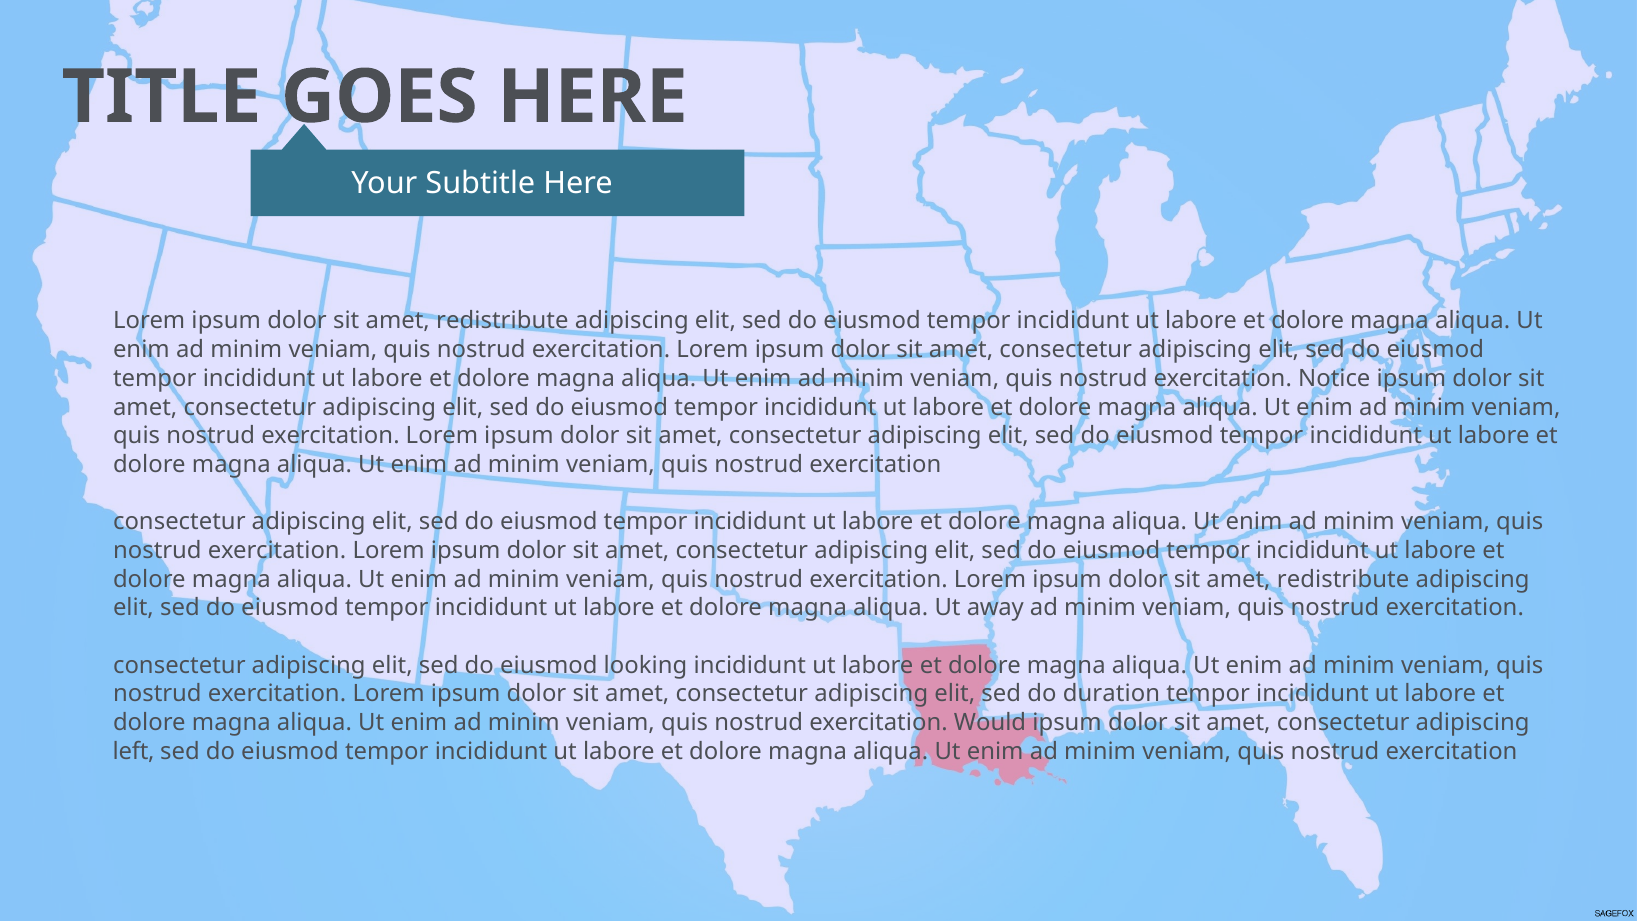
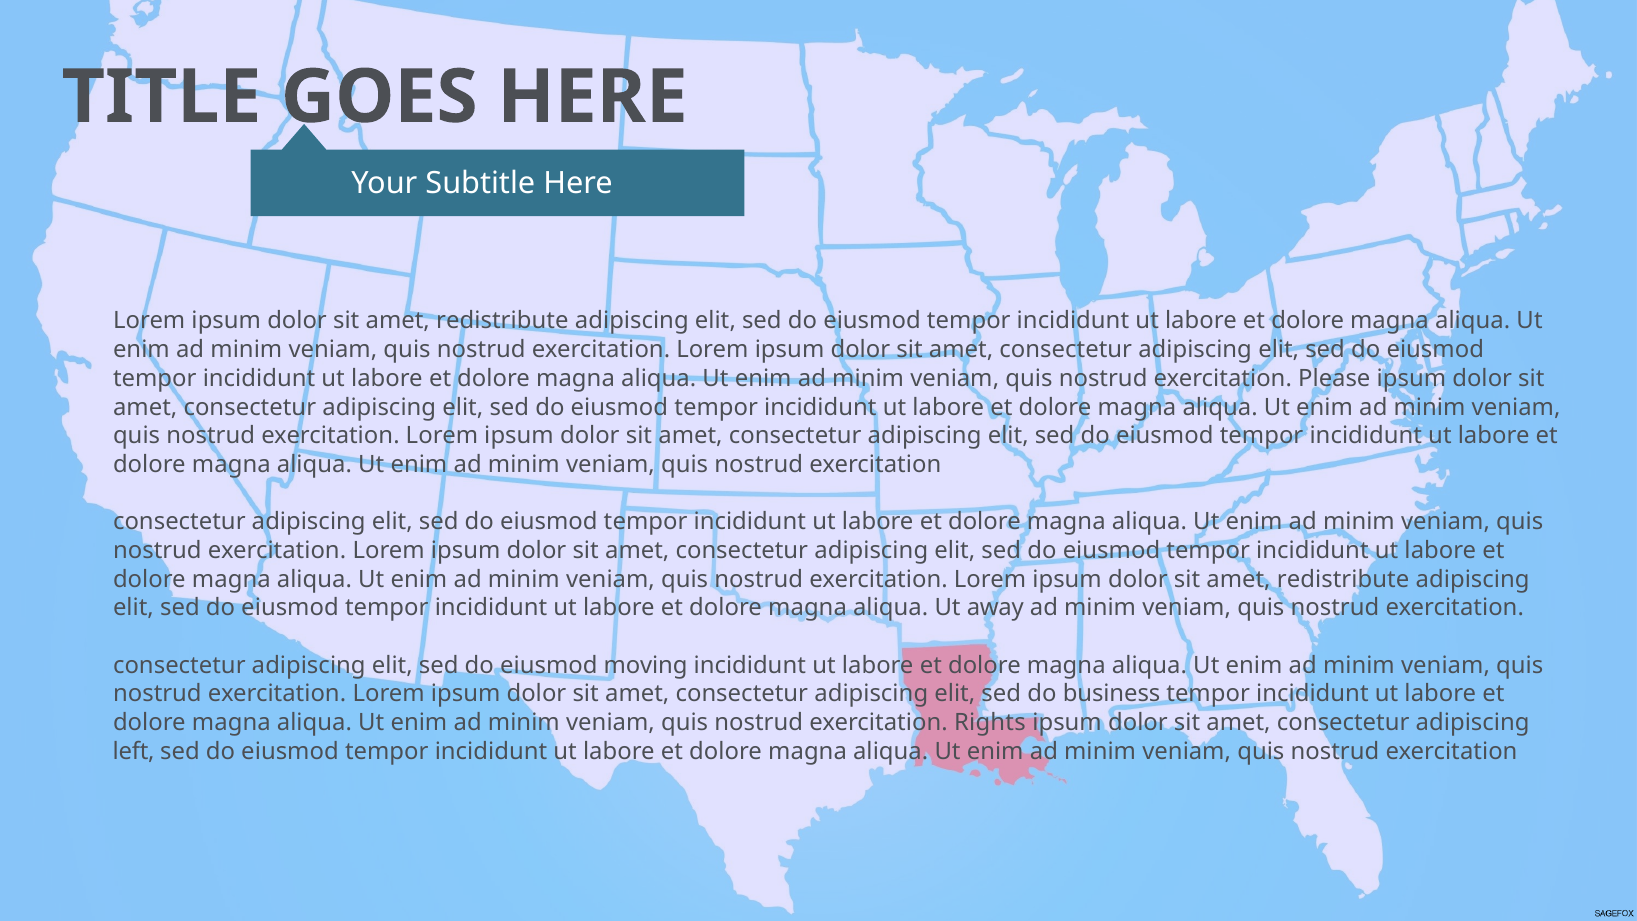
Notice: Notice -> Please (1334, 378)
looking: looking -> moving (646, 665)
duration: duration -> business (1112, 694)
Would: Would -> Rights (990, 722)
